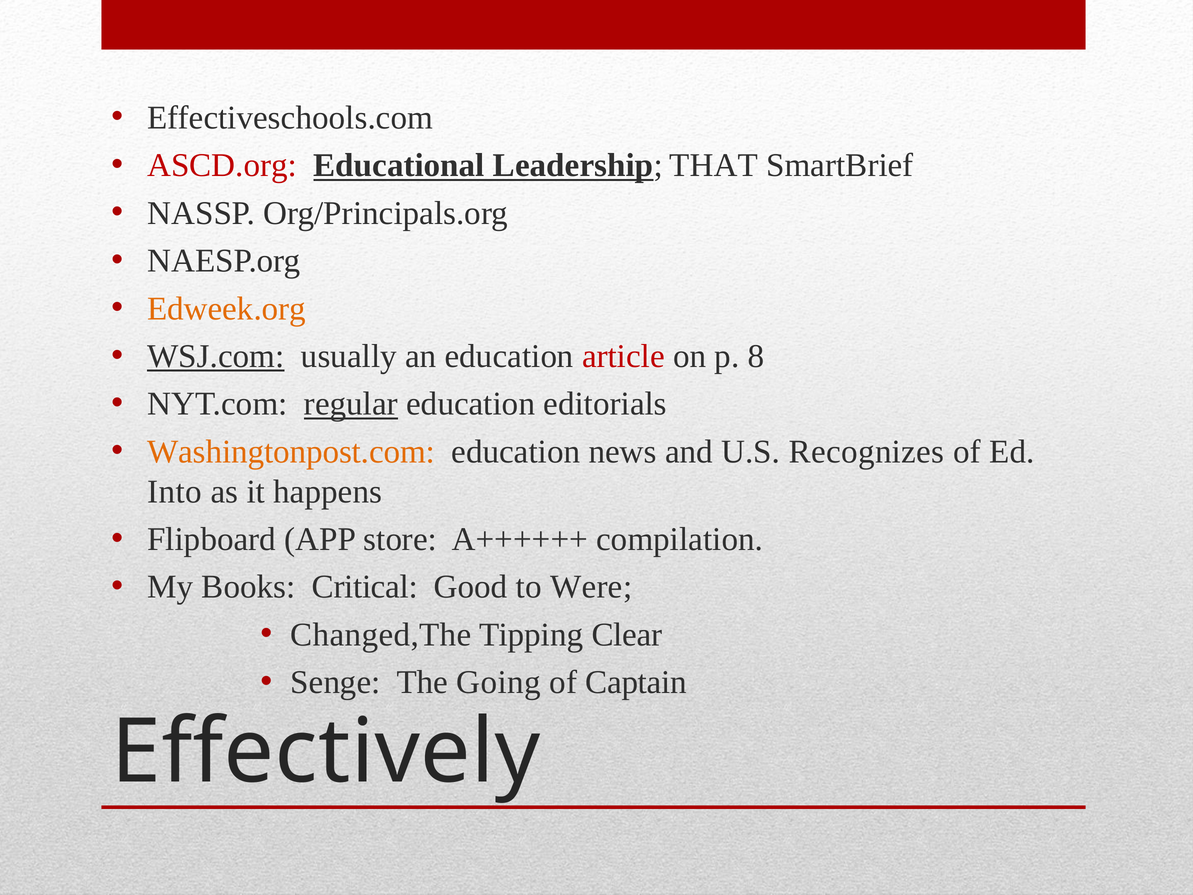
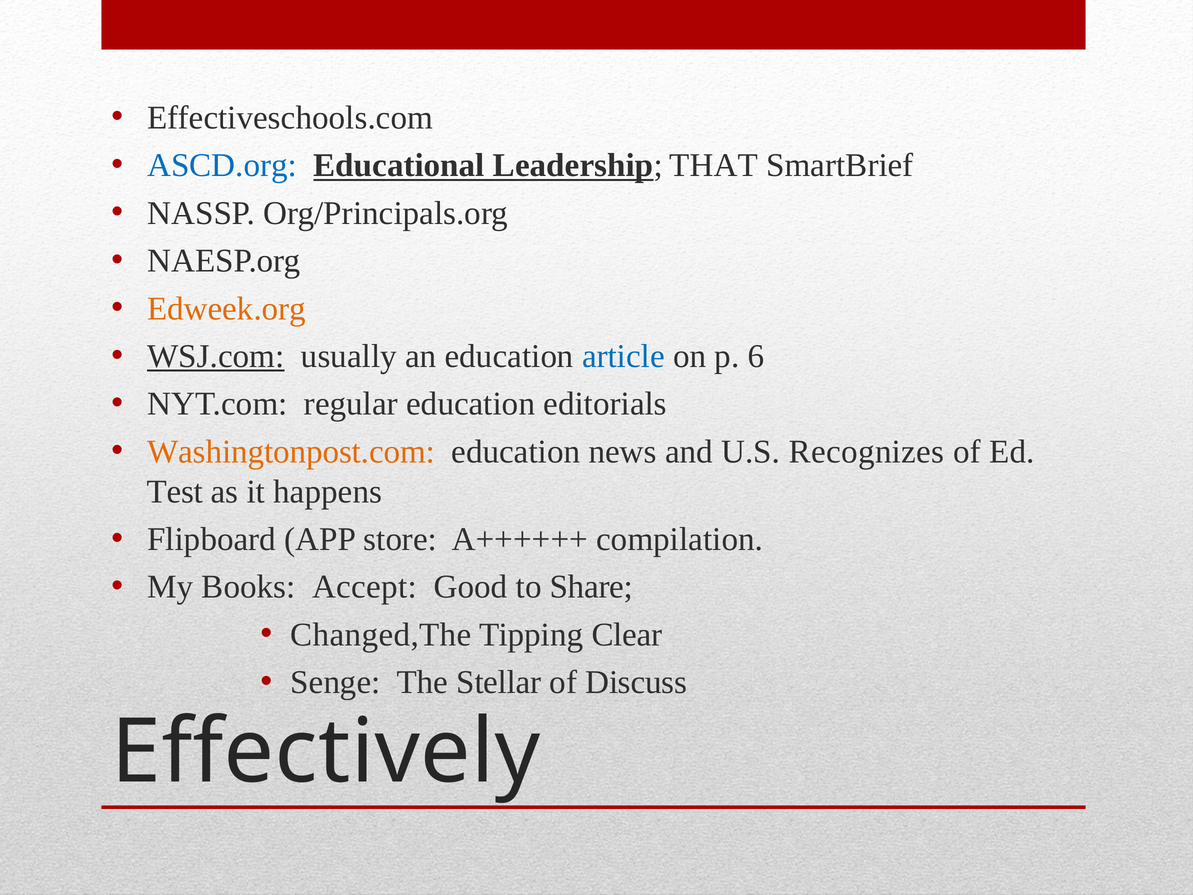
ASCD.org colour: red -> blue (222, 165)
article colour: red -> blue (623, 356)
8: 8 -> 6 (756, 356)
regular underline: present -> none (351, 404)
Into: Into -> Test (175, 491)
Critical: Critical -> Accept (364, 587)
Were: Were -> Share (591, 587)
Going: Going -> Stellar (499, 682)
Captain: Captain -> Discuss (636, 682)
